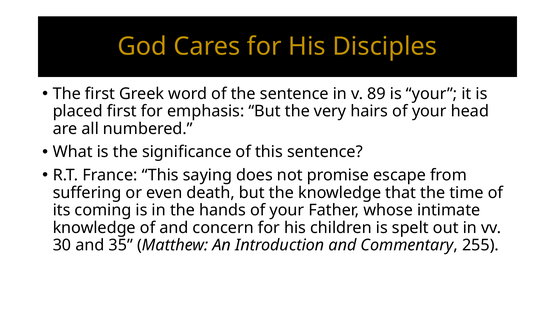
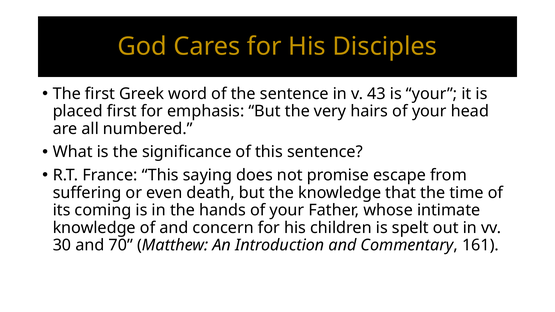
89: 89 -> 43 (376, 94)
35: 35 -> 70 (121, 245)
255: 255 -> 161 (481, 245)
